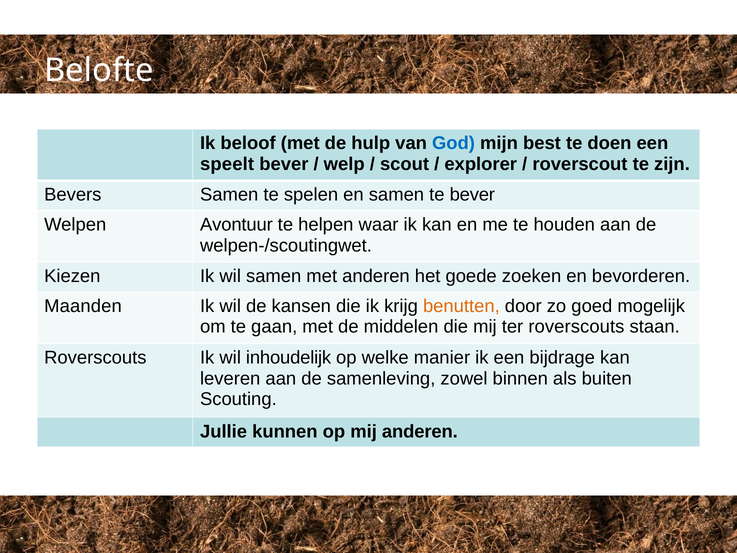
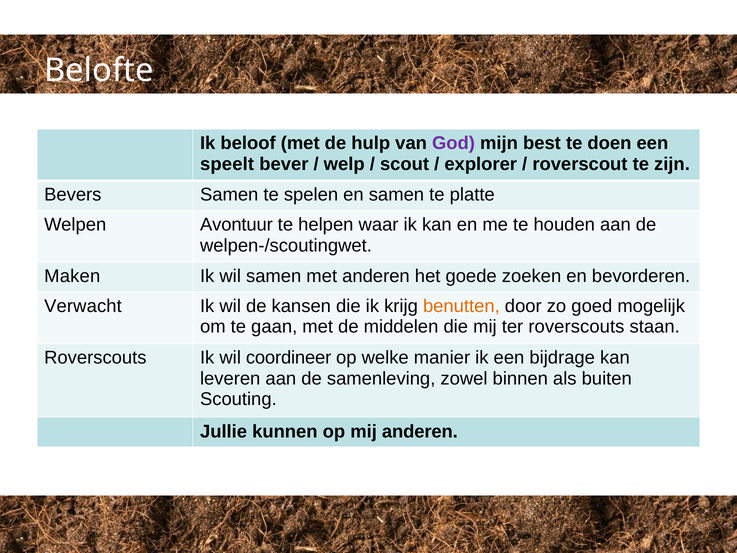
God colour: blue -> purple (454, 143)
te bever: bever -> platte (472, 195)
Kiezen: Kiezen -> Maken (72, 276)
Maanden: Maanden -> Verwacht (83, 306)
inhoudelijk: inhoudelijk -> coordineer (289, 358)
